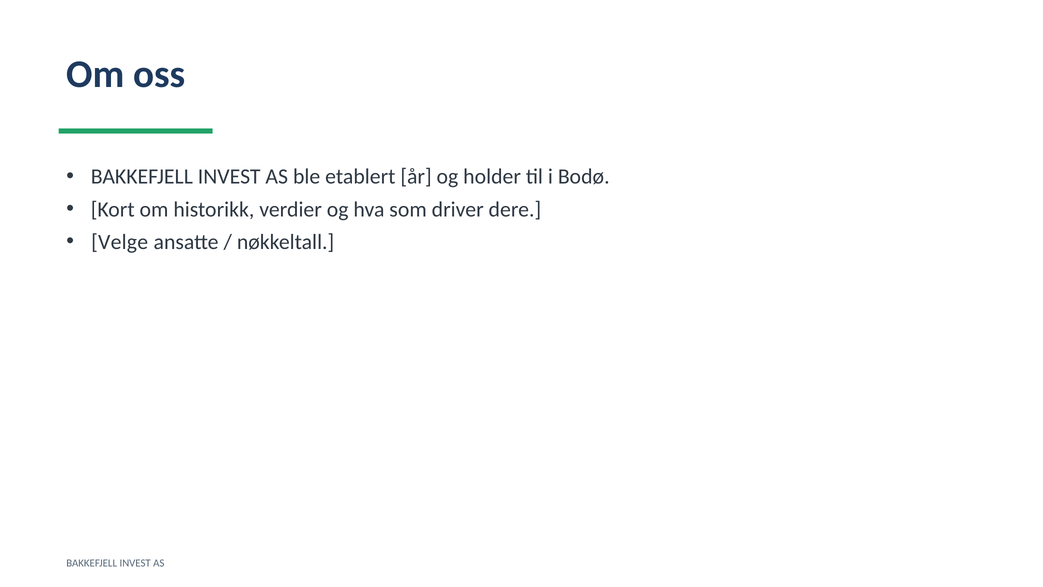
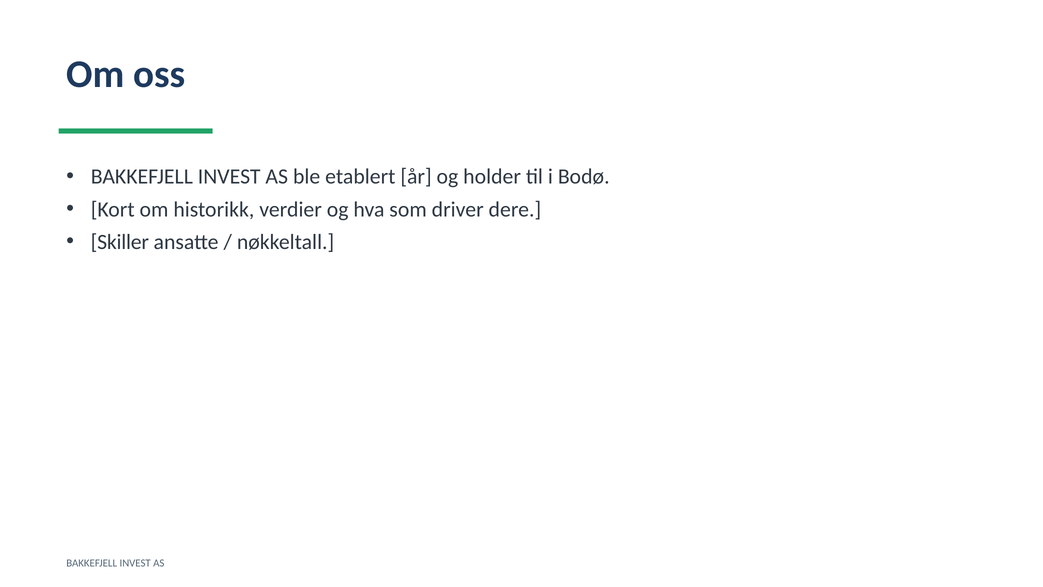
Velge: Velge -> Skiller (120, 242)
